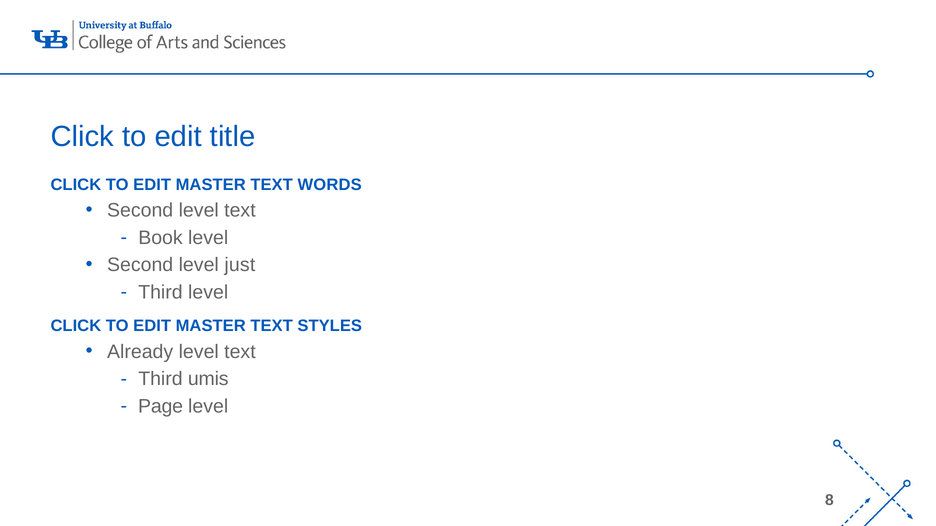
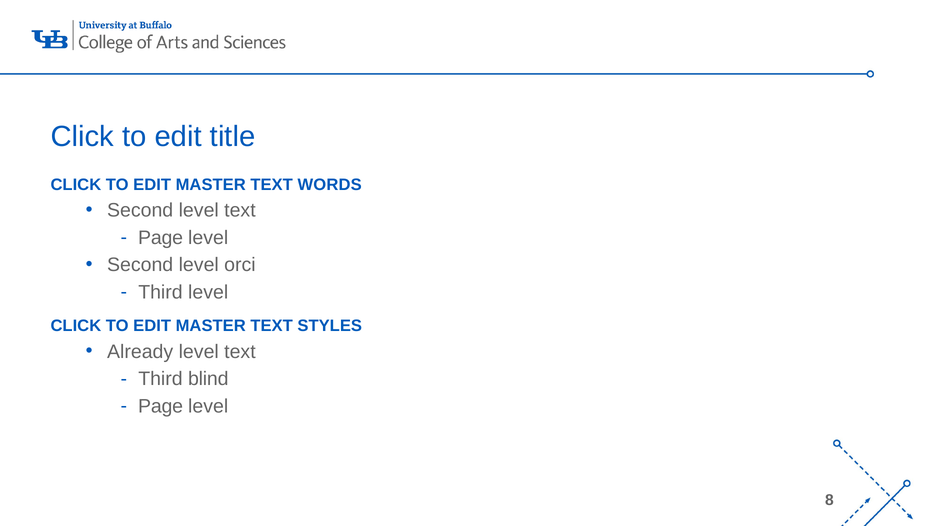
Book: Book -> Page (161, 238)
just: just -> orci (240, 265)
umis: umis -> blind (208, 379)
